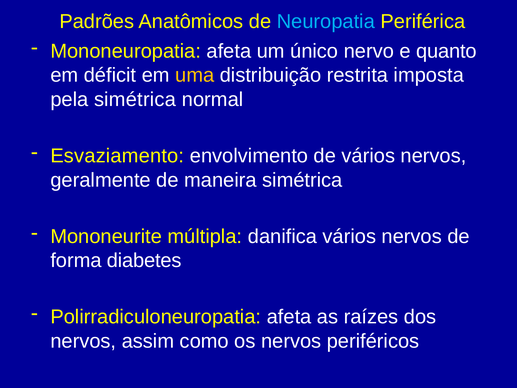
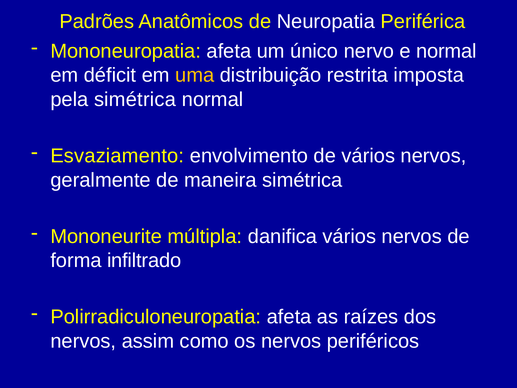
Neuropatia colour: light blue -> white (326, 22)
e quanto: quanto -> normal (446, 51)
diabetes: diabetes -> infiltrado (144, 260)
